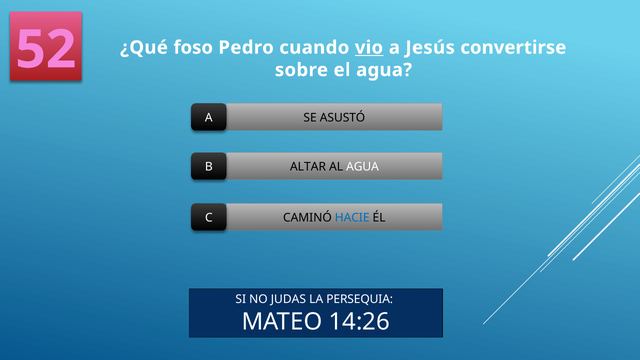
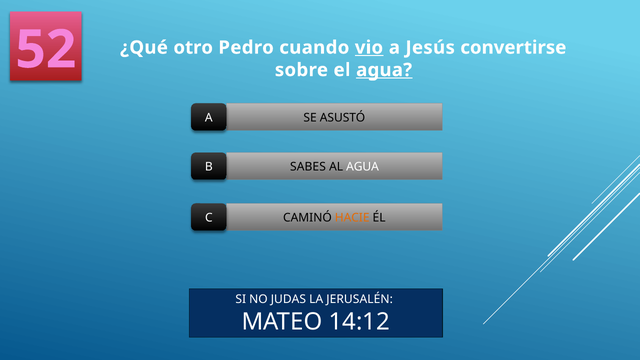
foso: foso -> otro (193, 48)
agua underline: none -> present (384, 70)
ALTAR: ALTAR -> SABES (308, 167)
HACIE colour: blue -> orange (352, 218)
PERSEQUIA: PERSEQUIA -> JERUSALÉN (360, 299)
14:26: 14:26 -> 14:12 (359, 322)
